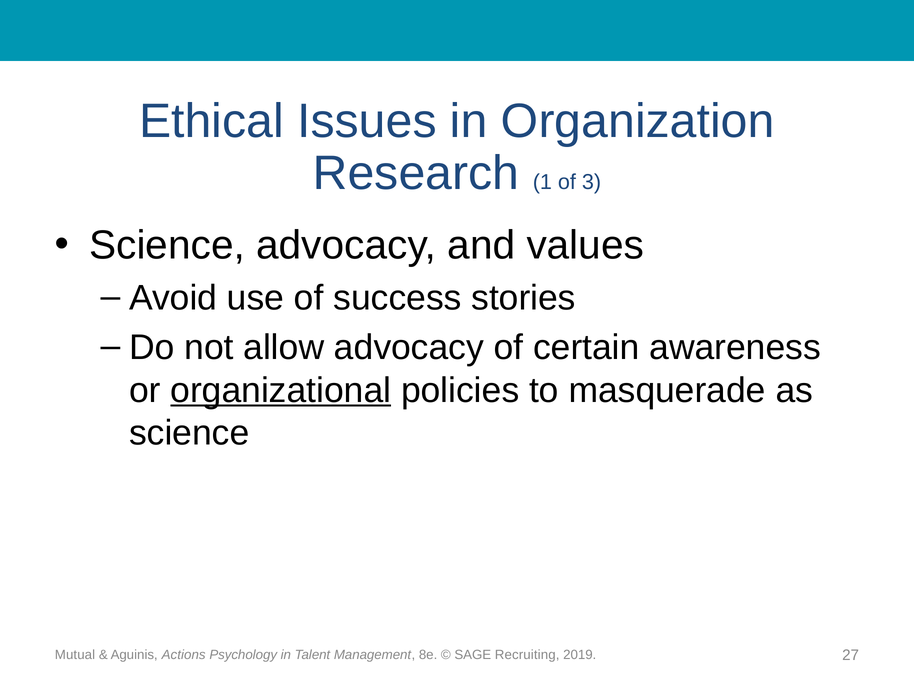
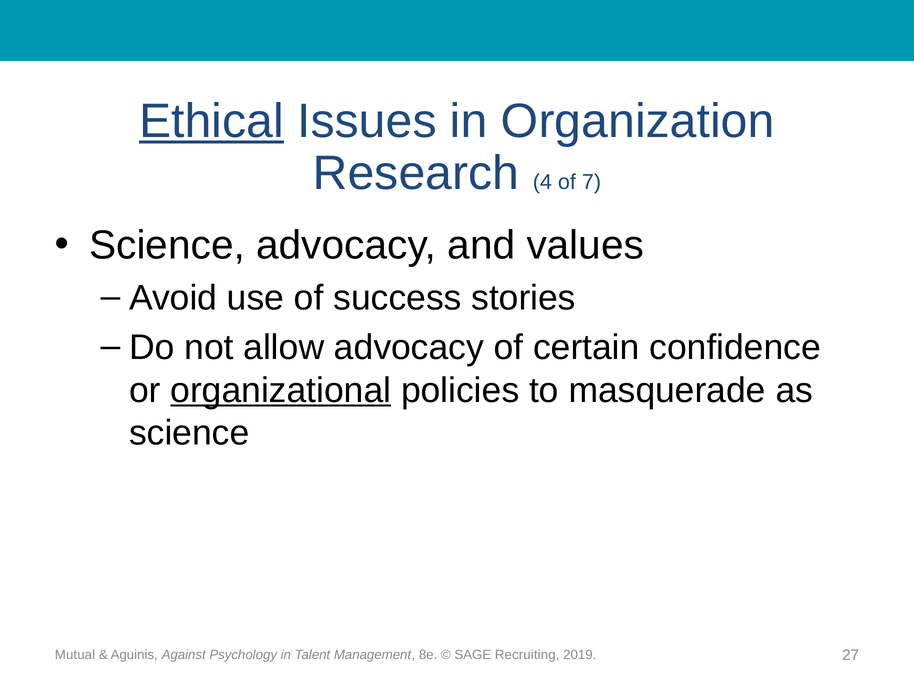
Ethical underline: none -> present (211, 121)
1: 1 -> 4 (542, 182)
3: 3 -> 7 (592, 182)
awareness: awareness -> confidence (735, 347)
Actions: Actions -> Against (184, 655)
